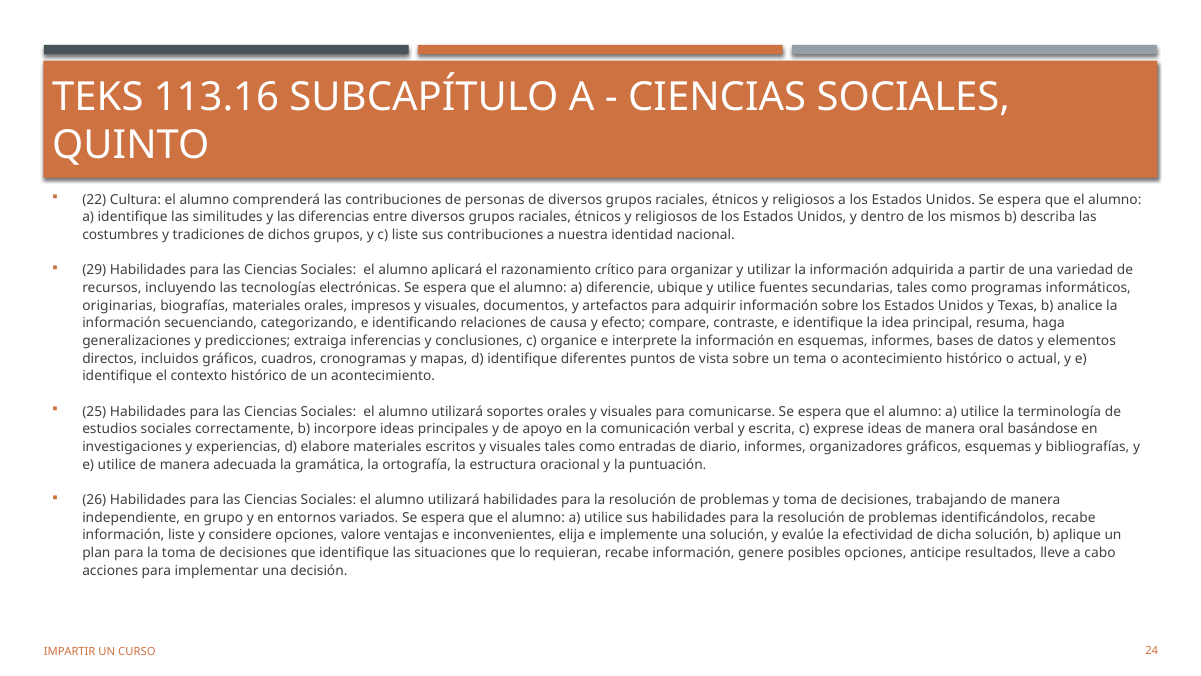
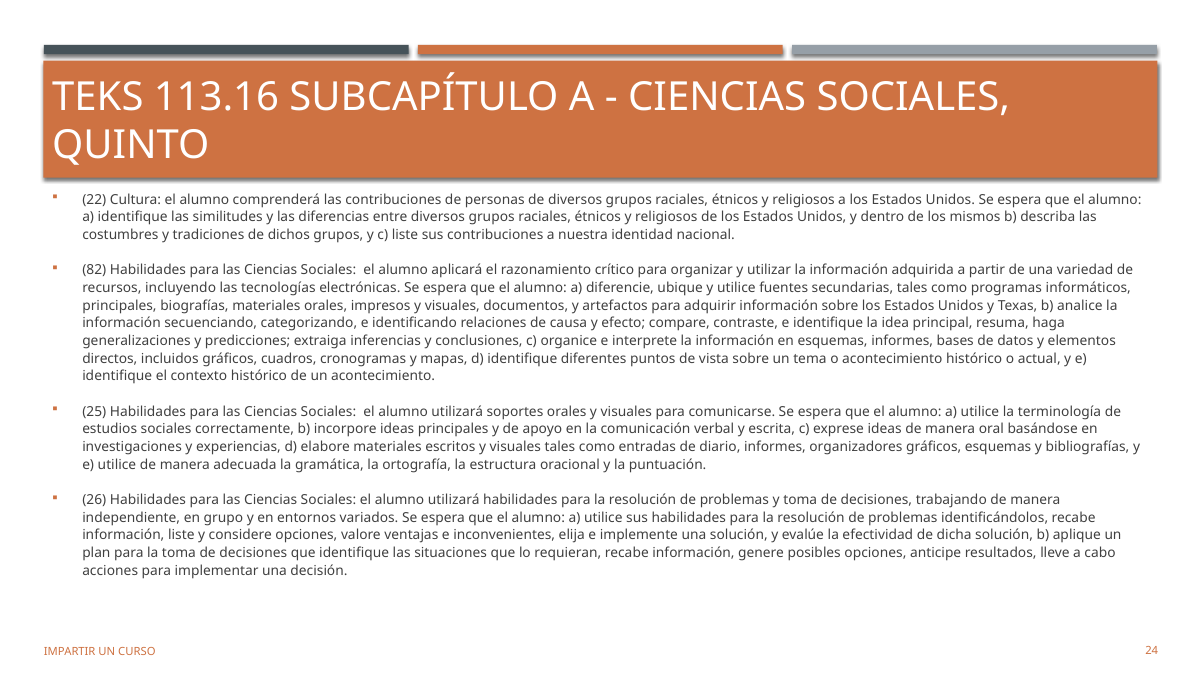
29: 29 -> 82 (94, 270)
originarias: originarias -> principales (119, 305)
